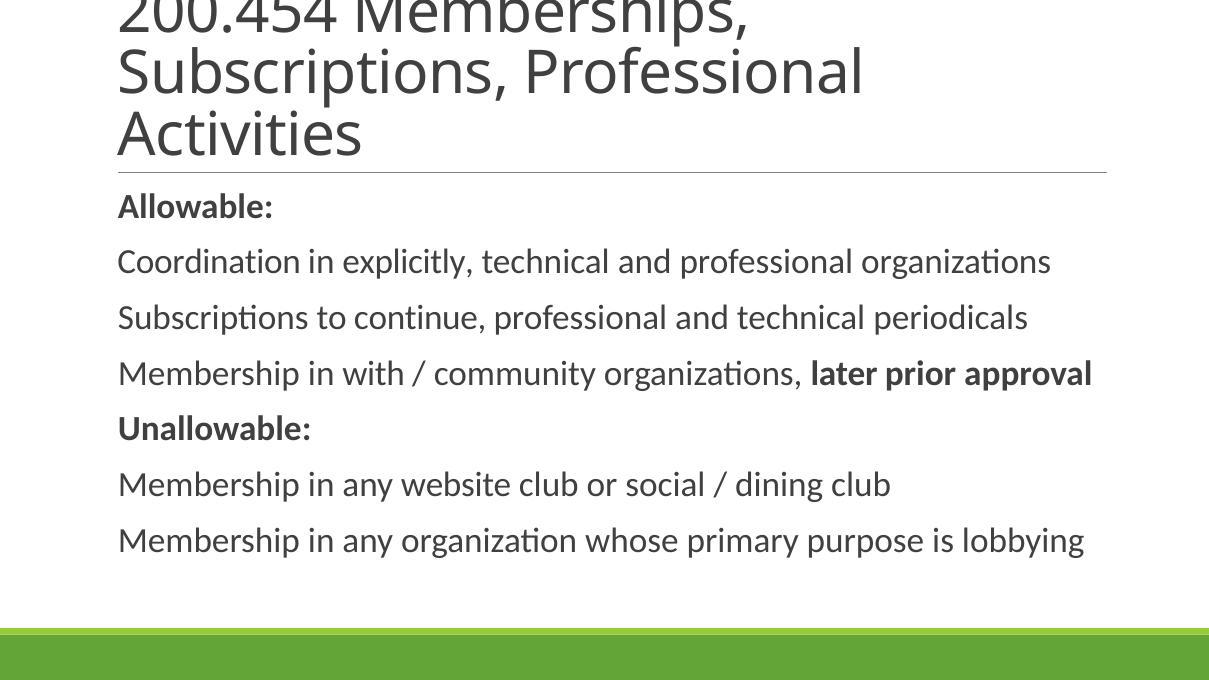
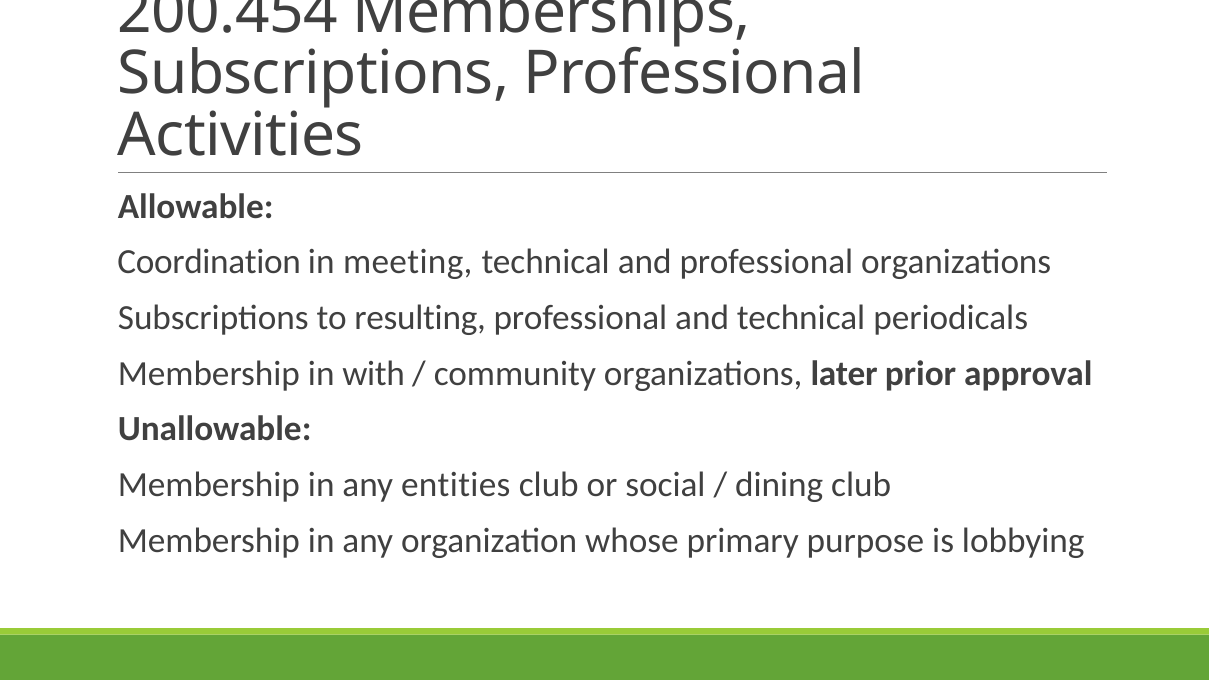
explicitly: explicitly -> meeting (408, 262)
continue: continue -> resulting (420, 318)
website: website -> entities (456, 485)
